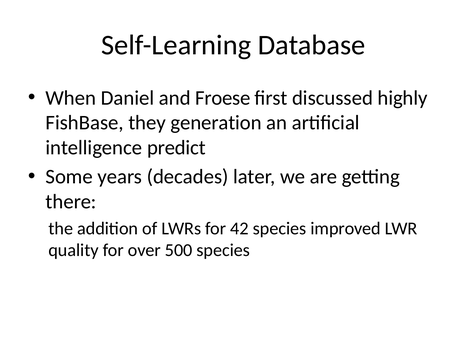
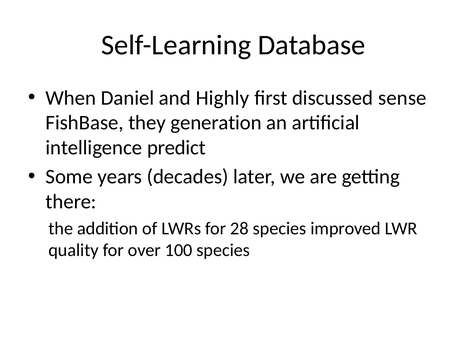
Froese: Froese -> Highly (223, 98)
highly: highly -> sense (402, 98)
42: 42 -> 28 (240, 229)
500: 500 -> 100 (179, 250)
